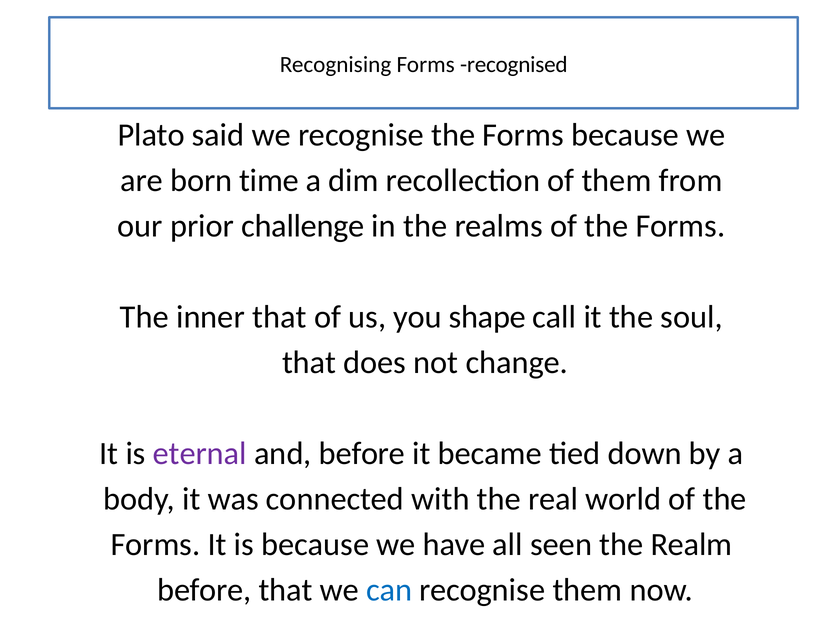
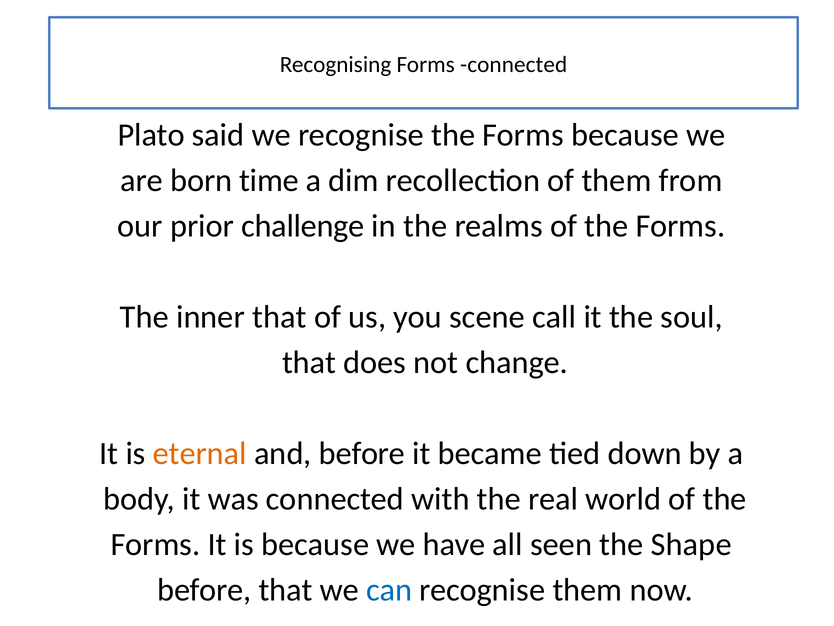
Forms recognised: recognised -> connected (514, 65)
shape: shape -> scene (487, 317)
eternal colour: purple -> orange (200, 453)
Realm: Realm -> Shape (691, 544)
